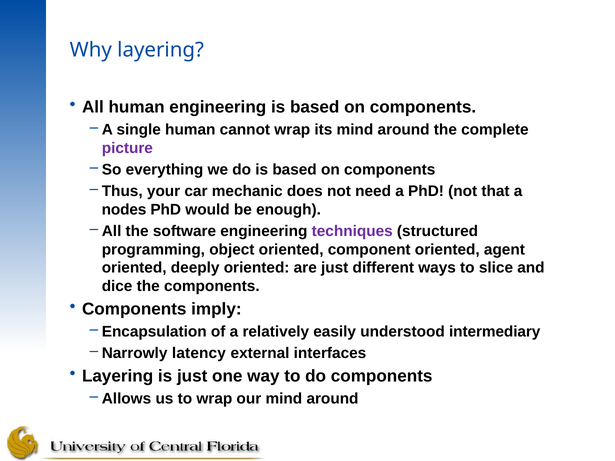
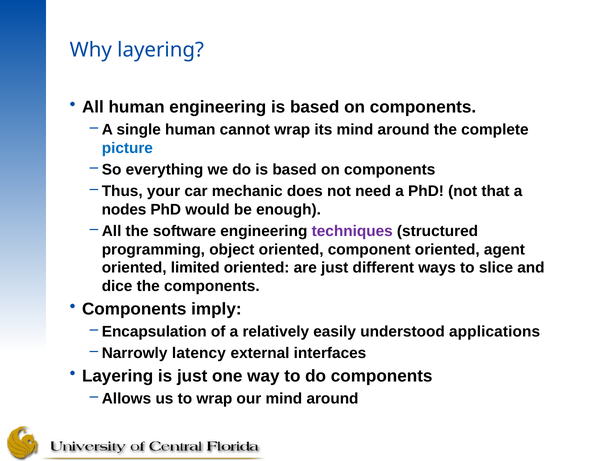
picture colour: purple -> blue (127, 148)
deeply: deeply -> limited (195, 268)
intermediary: intermediary -> applications (495, 332)
